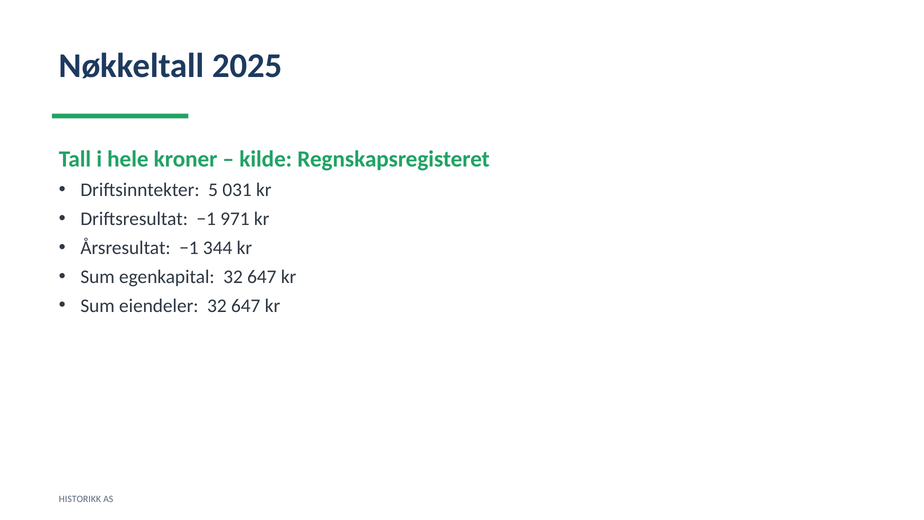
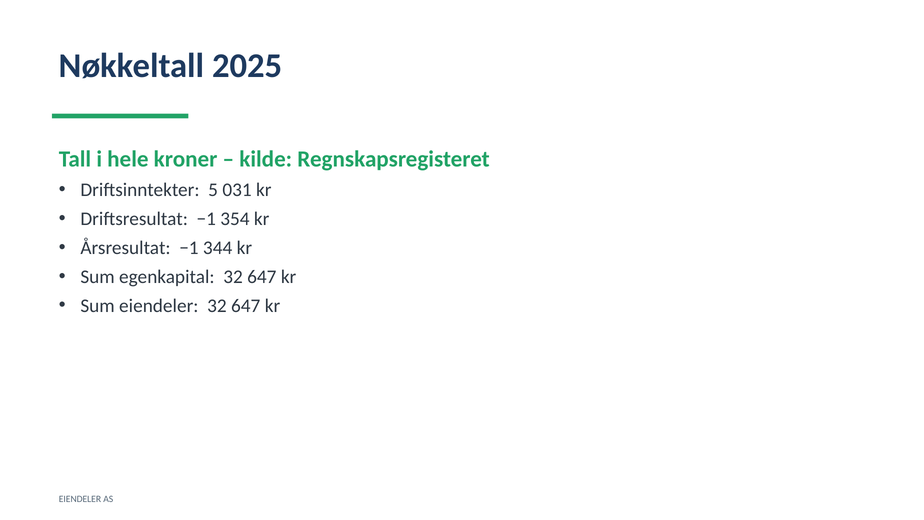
971: 971 -> 354 (235, 219)
HISTORIKK: HISTORIKK -> EIENDELER (80, 499)
